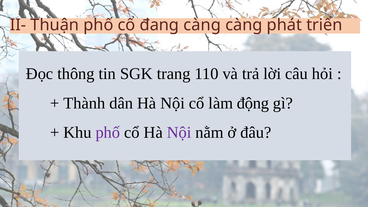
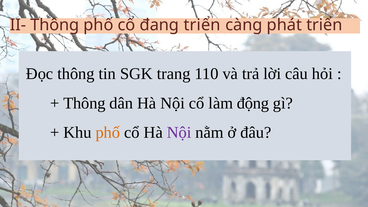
II- Thuận: Thuận -> Thông (55, 25)
đang càng: càng -> triển (202, 25)
Thành: Thành -> Thông (84, 103)
phố colour: purple -> orange (108, 133)
